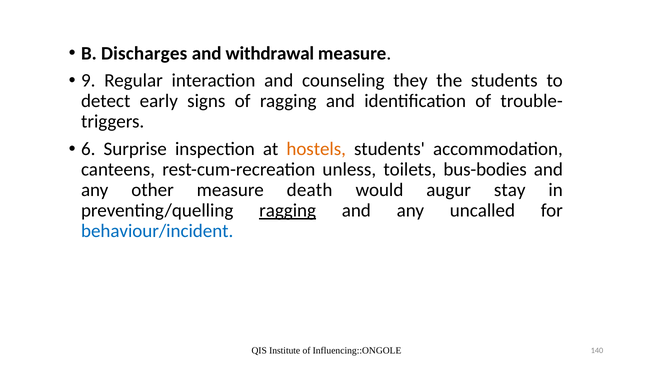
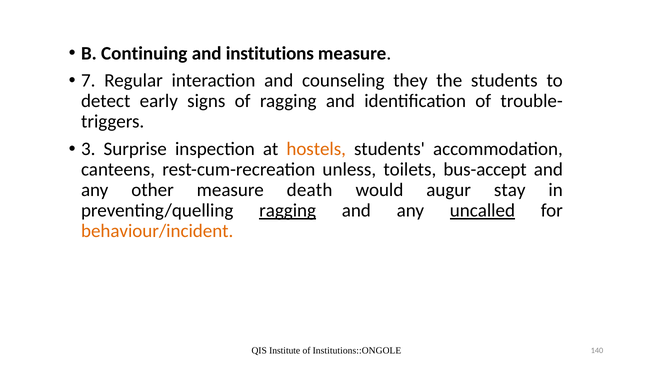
Discharges: Discharges -> Continuing (144, 53)
withdrawal: withdrawal -> institutions (270, 53)
9: 9 -> 7 (88, 81)
6: 6 -> 3 (88, 149)
bus-bodies: bus-bodies -> bus-accept (485, 170)
uncalled underline: none -> present (482, 211)
behaviour/incident colour: blue -> orange (157, 231)
Influencing::ONGOLE: Influencing::ONGOLE -> Institutions::ONGOLE (357, 351)
